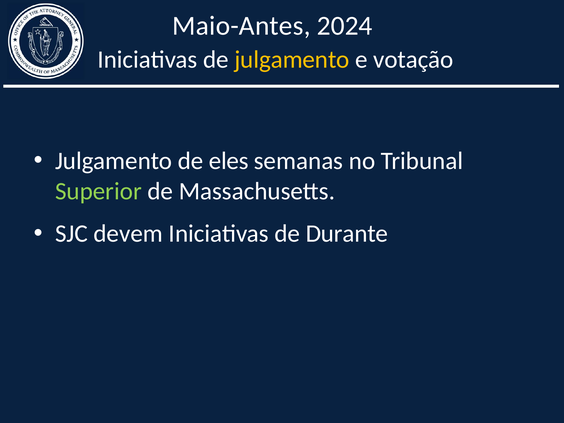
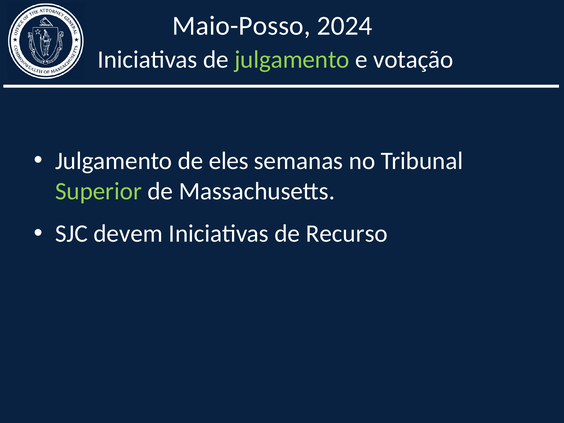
Maio-Antes: Maio-Antes -> Maio-Posso (241, 26)
julgamento colour: yellow -> light green (292, 60)
Durante: Durante -> Recurso (347, 234)
